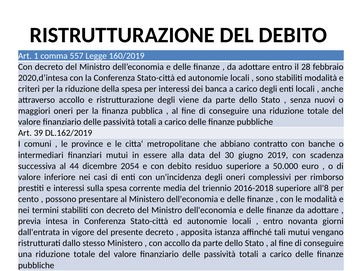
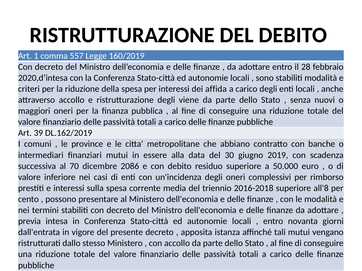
banca: banca -> affida (216, 89)
44: 44 -> 70 (74, 166)
2054: 2054 -> 2086 (130, 166)
